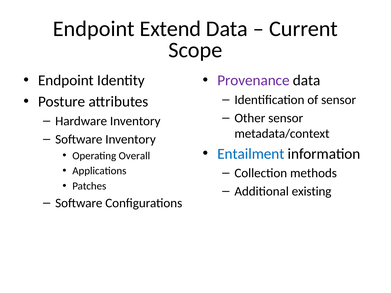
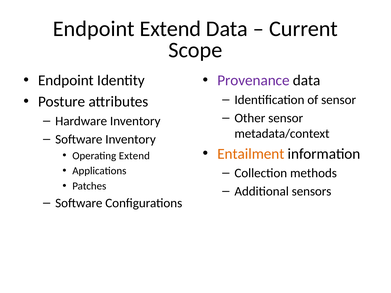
Entailment colour: blue -> orange (251, 154)
Operating Overall: Overall -> Extend (134, 156)
existing: existing -> sensors (312, 192)
